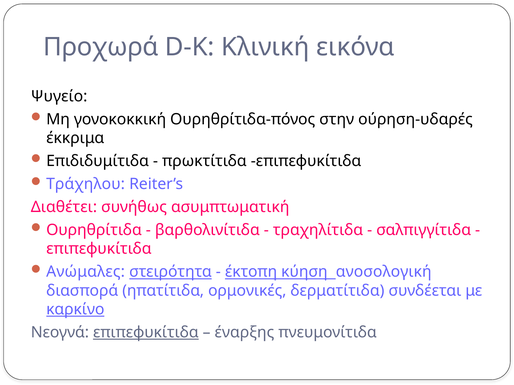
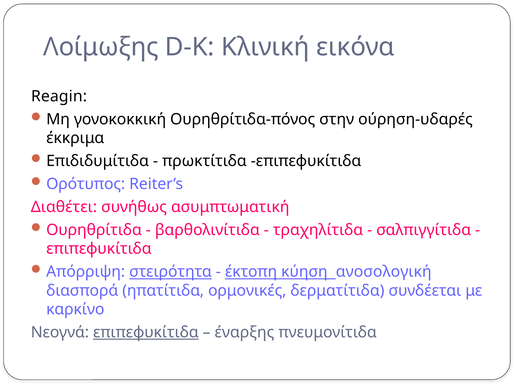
Προχωρά: Προχωρά -> Λοίμωξης (101, 47)
Ψυγείο: Ψυγείο -> Reagin (59, 96)
Τράχηλου: Τράχηλου -> Ορότυπος (86, 184)
Ανώμαλες: Ανώμαλες -> Απόρριψη (86, 272)
καρκίνο underline: present -> none (75, 310)
